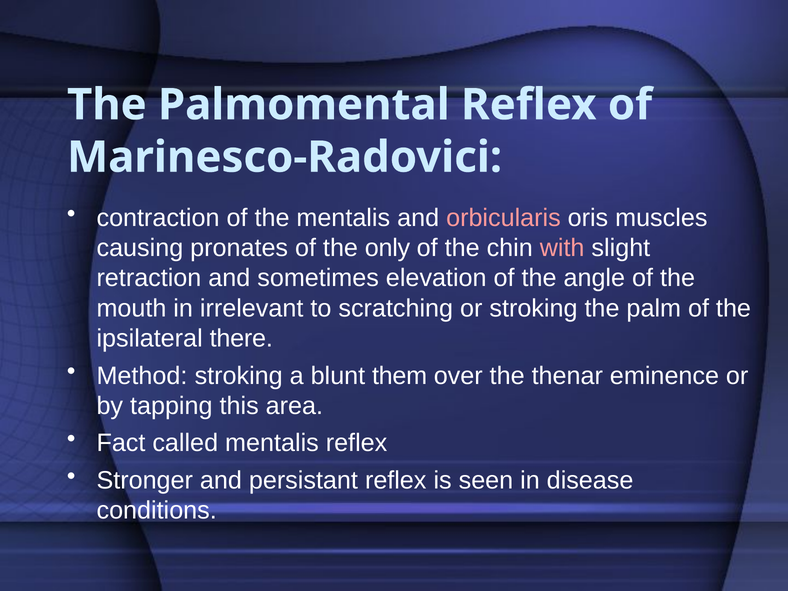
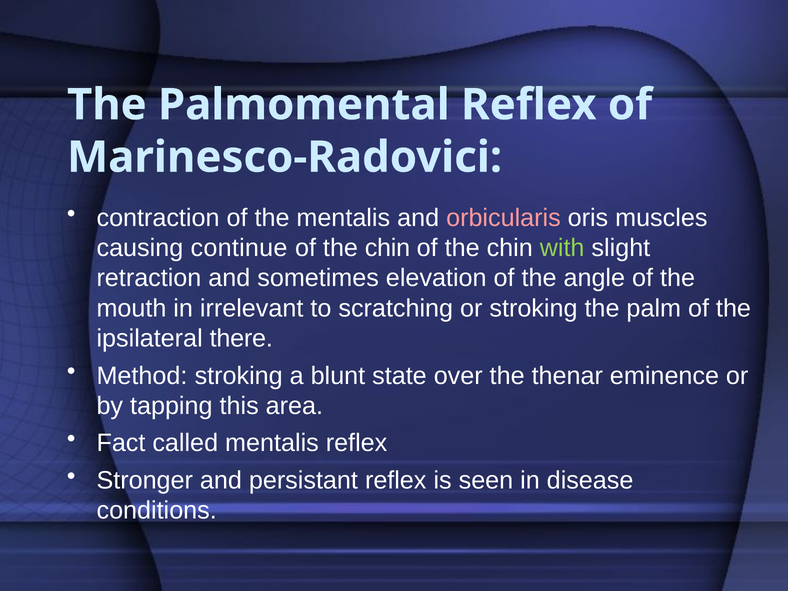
pronates: pronates -> continue (239, 248)
only: only -> chin (387, 248)
with colour: pink -> light green (562, 248)
them: them -> state (399, 376)
